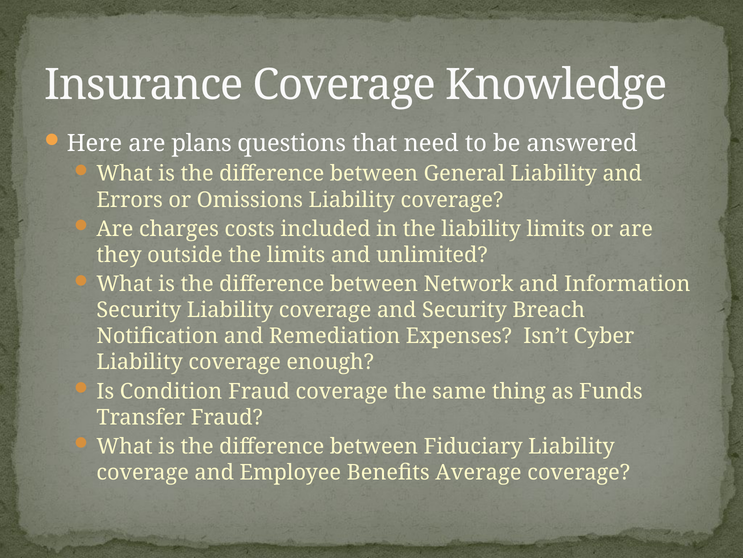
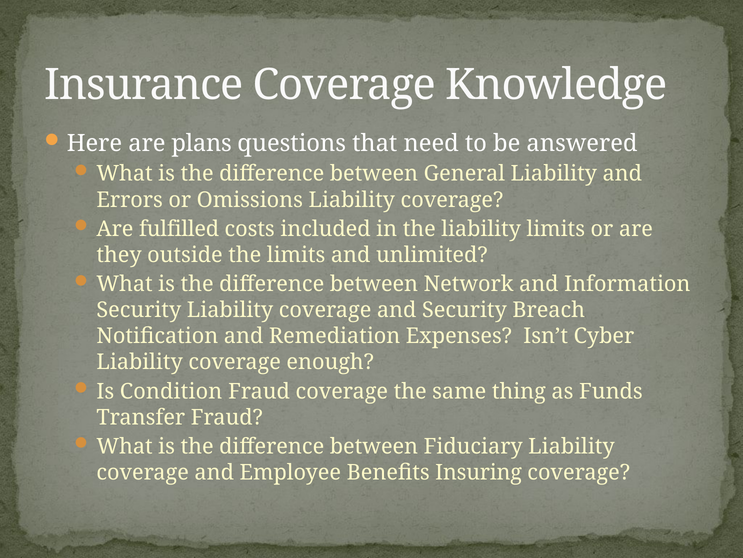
charges: charges -> fulfilled (179, 229)
Average: Average -> Insuring (479, 472)
